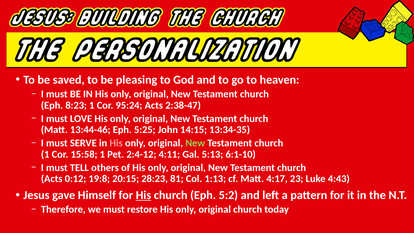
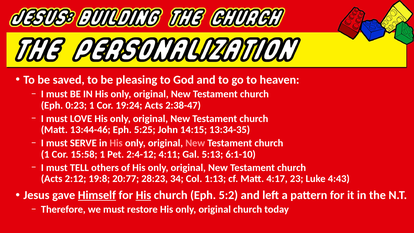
8:23: 8:23 -> 0:23 (76, 105)
95:24: 95:24 -> 19:24 (129, 105)
New colour: light green -> pink (195, 143)
0:12: 0:12 -> 2:12 (76, 179)
20:15: 20:15 -> 20:77 (126, 179)
81: 81 -> 34 (177, 179)
Himself underline: none -> present (97, 195)
